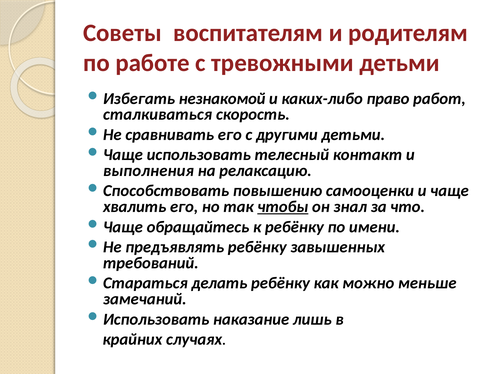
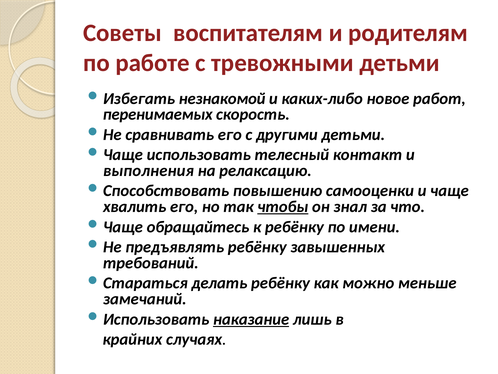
право: право -> новое (388, 98)
сталкиваться: сталкиваться -> перенимаемых (158, 114)
наказание underline: none -> present (251, 319)
